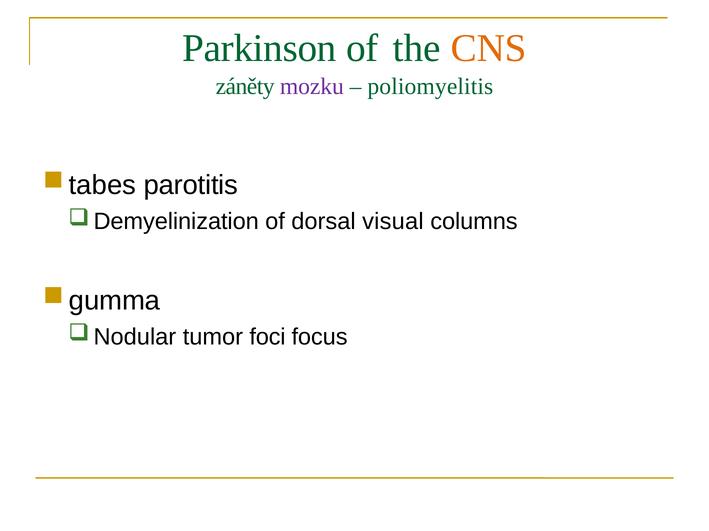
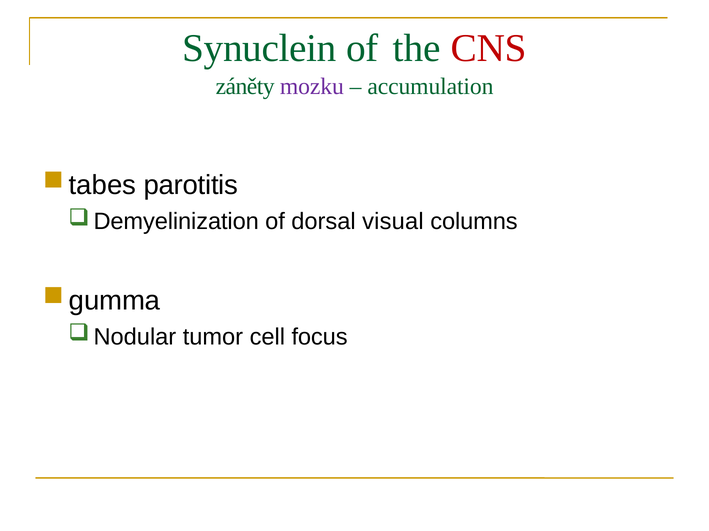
Parkinson: Parkinson -> Synuclein (260, 48)
CNS colour: orange -> red (489, 48)
poliomyelitis: poliomyelitis -> accumulation (430, 86)
foci: foci -> cell (267, 337)
